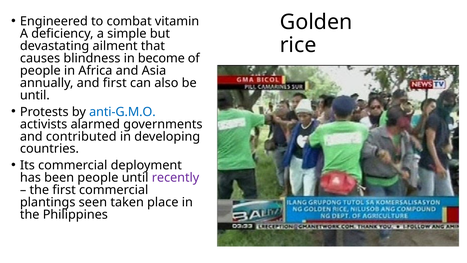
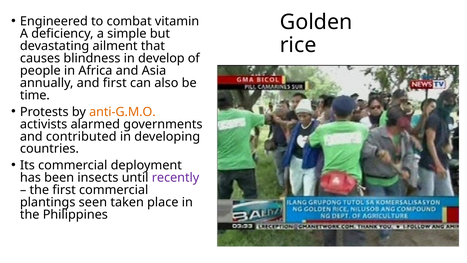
become: become -> develop (161, 58)
until: until -> time (35, 95)
anti-G.M.O colour: blue -> orange (122, 112)
been people: people -> insects (98, 178)
